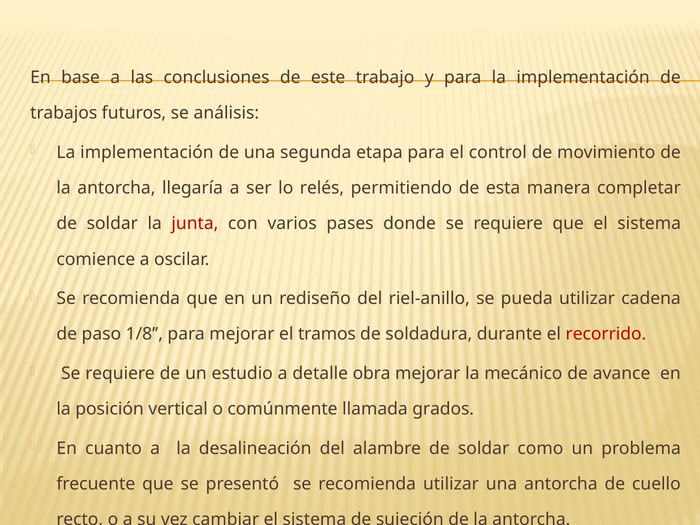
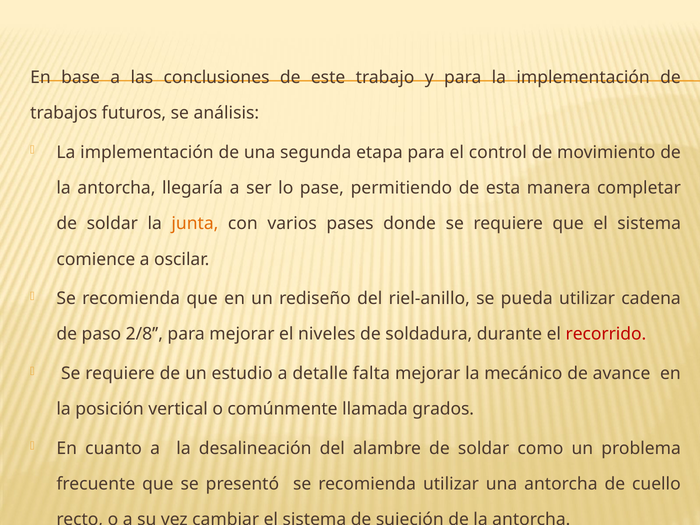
relés: relés -> pase (322, 188)
junta colour: red -> orange (195, 224)
1/8: 1/8 -> 2/8 (144, 334)
tramos: tramos -> niveles (327, 334)
obra: obra -> falta (371, 373)
